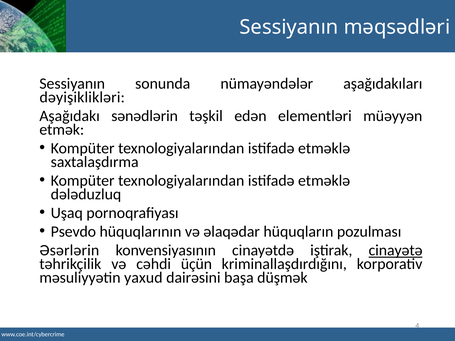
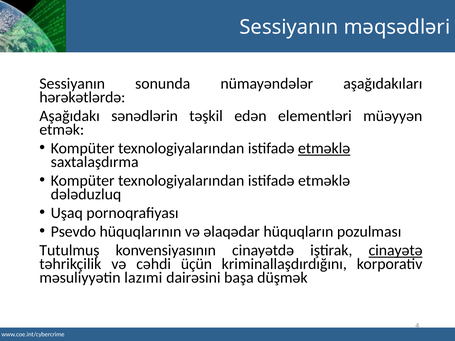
dəyişiklikləri: dəyişiklikləri -> hərəkətlərdə (82, 97)
etməklə underline: none -> present (324, 149)
Əsərlərin: Əsərlərin -> Tutulmuş (69, 251)
yaxud: yaxud -> lazımi (143, 278)
